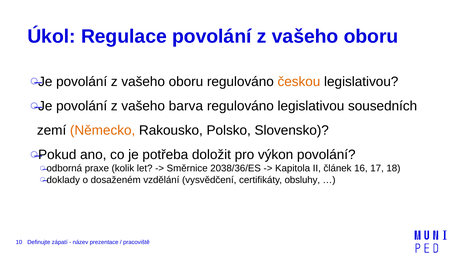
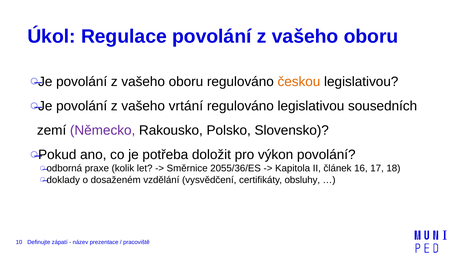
barva: barva -> vrtání (186, 106)
Německo colour: orange -> purple (103, 130)
2038/36/ES: 2038/36/ES -> 2055/36/ES (236, 168)
